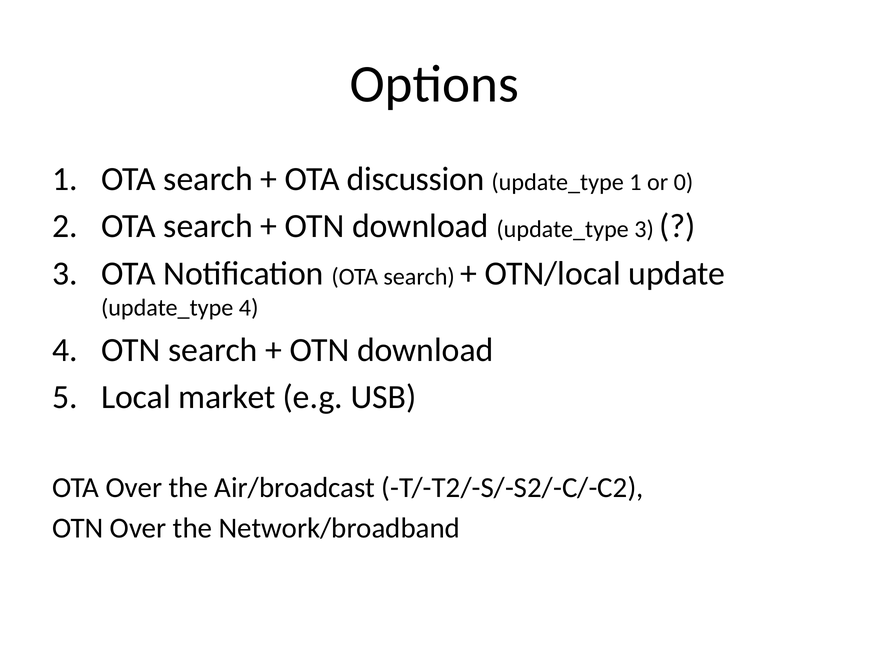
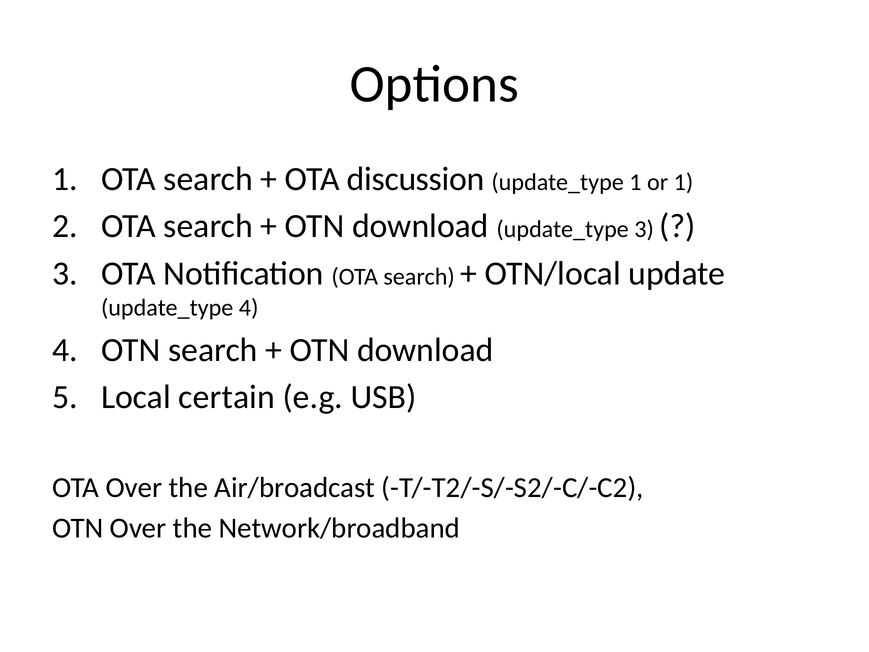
or 0: 0 -> 1 (683, 182)
market: market -> certain (227, 397)
